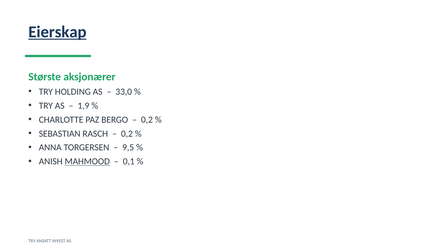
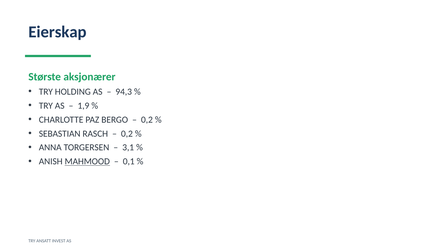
Eierskap underline: present -> none (57, 32)
33,0: 33,0 -> 94,3 (124, 92)
9,5: 9,5 -> 3,1 (128, 147)
